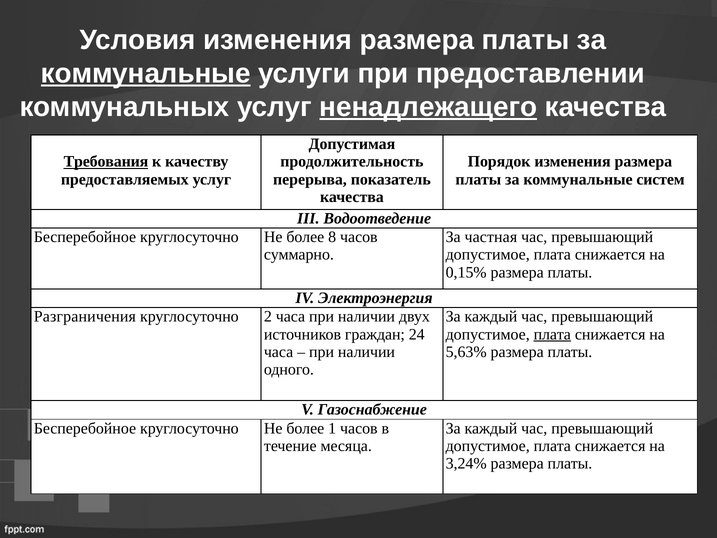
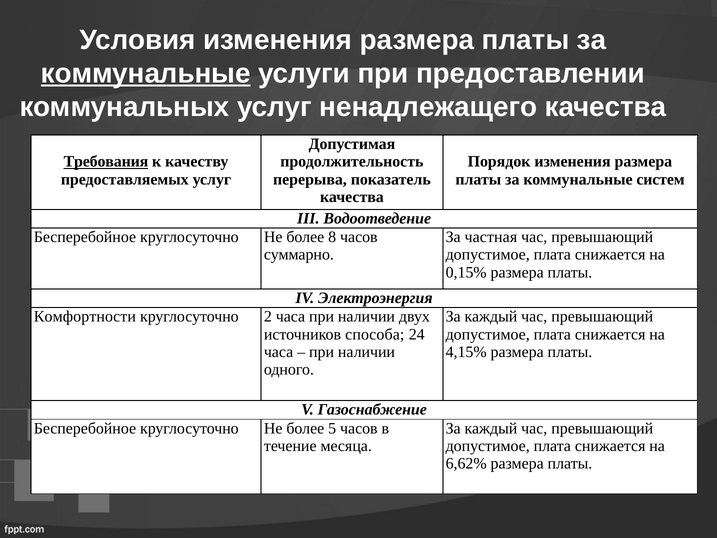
ненадлежащего underline: present -> none (428, 107)
Разграничения: Разграничения -> Комфортности (85, 316)
граждан: граждан -> способа (375, 334)
плата underline: present -> none (552, 334)
5,63%: 5,63% -> 4,15% (466, 352)
1: 1 -> 5 (332, 428)
3,24%: 3,24% -> 6,62% (466, 463)
